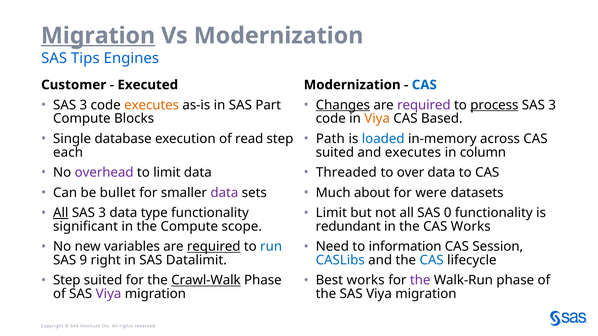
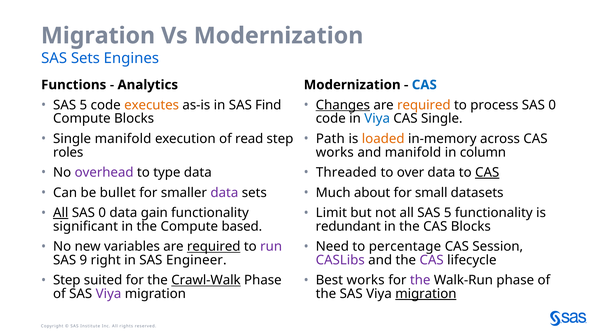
Migration underline: present -> none (98, 36)
SAS Tips: Tips -> Sets (85, 58)
Customer: Customer -> Functions (74, 85)
Executed: Executed -> Analytics (148, 85)
3: 3 -> 5 (83, 105)
Part: Part -> Find (268, 105)
required colour: purple -> orange (424, 105)
process underline: present -> none (494, 105)
3: 3 -> 0 (552, 105)
Viya colour: orange -> blue (377, 119)
CAS Based: Based -> Single (442, 119)
Single database: database -> manifold (123, 139)
loaded colour: blue -> orange (383, 139)
each: each -> roles (68, 152)
suited: suited -> works (335, 152)
and executes: executes -> manifold (413, 152)
to limit: limit -> type (167, 173)
CAS underline: none -> present (487, 173)
were: were -> small (431, 193)
3: 3 -> 0 (102, 213)
type: type -> gain (154, 213)
all SAS 0: 0 -> 5 (448, 213)
scope: scope -> based (242, 227)
CAS Works: Works -> Blocks (471, 227)
run colour: blue -> purple (271, 247)
information: information -> percentage (405, 247)
Datalimit: Datalimit -> Engineer (196, 260)
CASLibs colour: blue -> purple (340, 260)
CAS colour: blue -> purple (432, 260)
migration underline: none -> present (426, 294)
